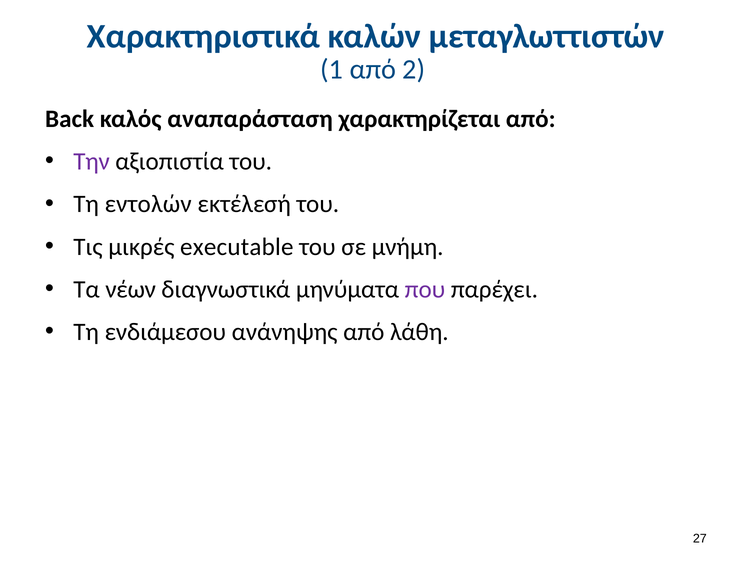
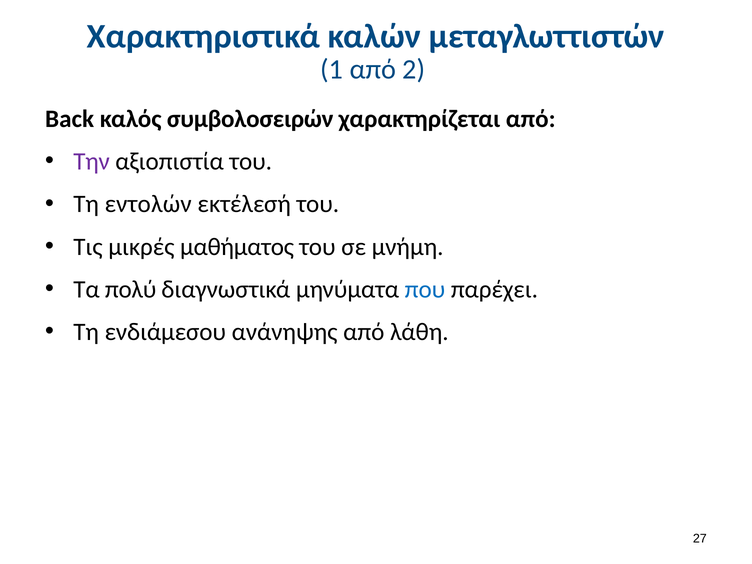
αναπαράσταση: αναπαράσταση -> συμβολοσειρών (250, 119)
executable: executable -> μαθήματος (237, 247)
νέων: νέων -> πολύ (131, 289)
που colour: purple -> blue (425, 289)
